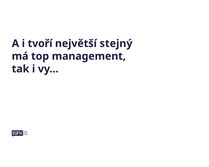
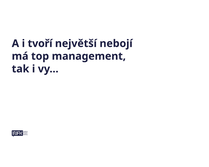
stejný: stejný -> nebojí (116, 44)
